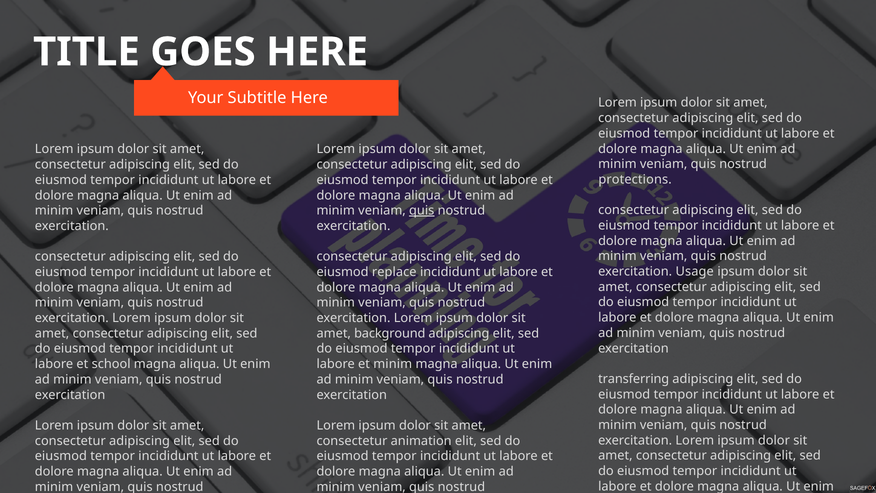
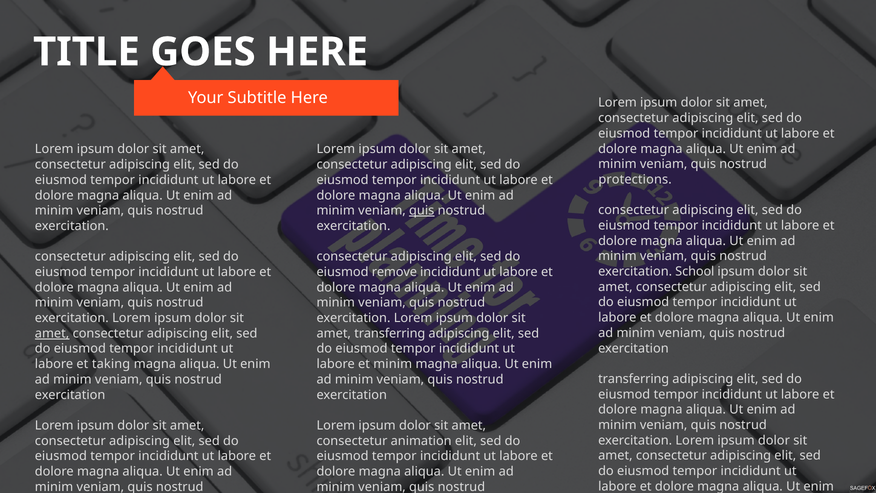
Usage: Usage -> School (695, 271)
replace: replace -> remove (394, 272)
amet underline: none -> present (52, 333)
amet background: background -> transferring (390, 333)
school: school -> taking (111, 364)
